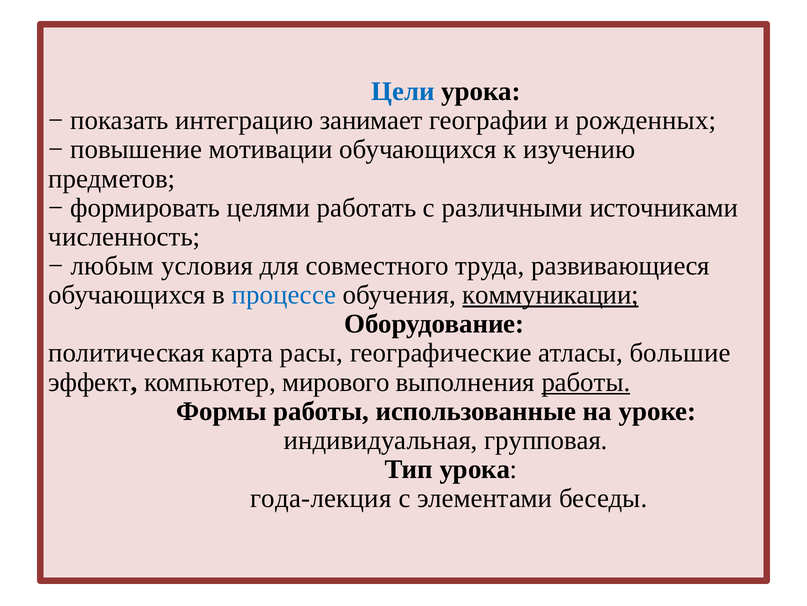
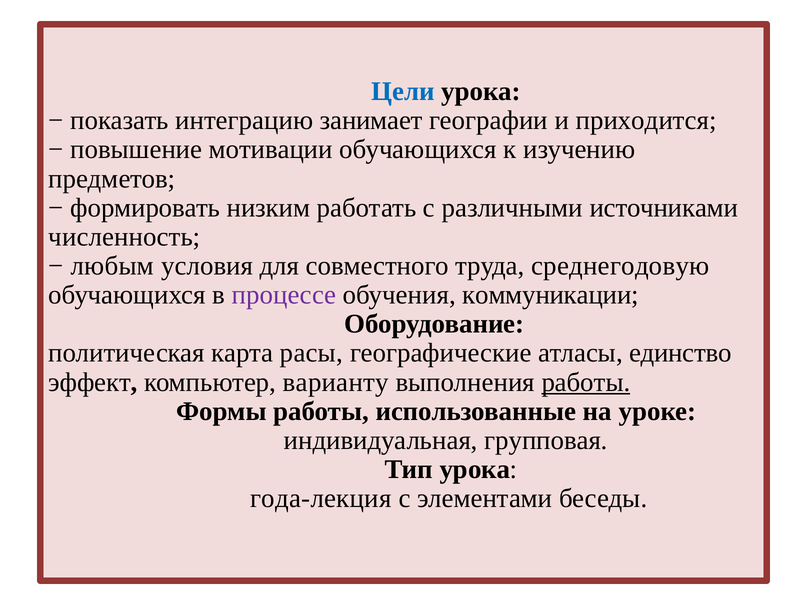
рожденных: рожденных -> приходится (646, 120)
целями: целями -> низким (268, 207)
развивающиеся: развивающиеся -> среднегодовую (620, 266)
процессе colour: blue -> purple (284, 295)
коммуникации underline: present -> none (551, 295)
большие: большие -> единство (680, 353)
мирового: мирового -> варианту (336, 382)
